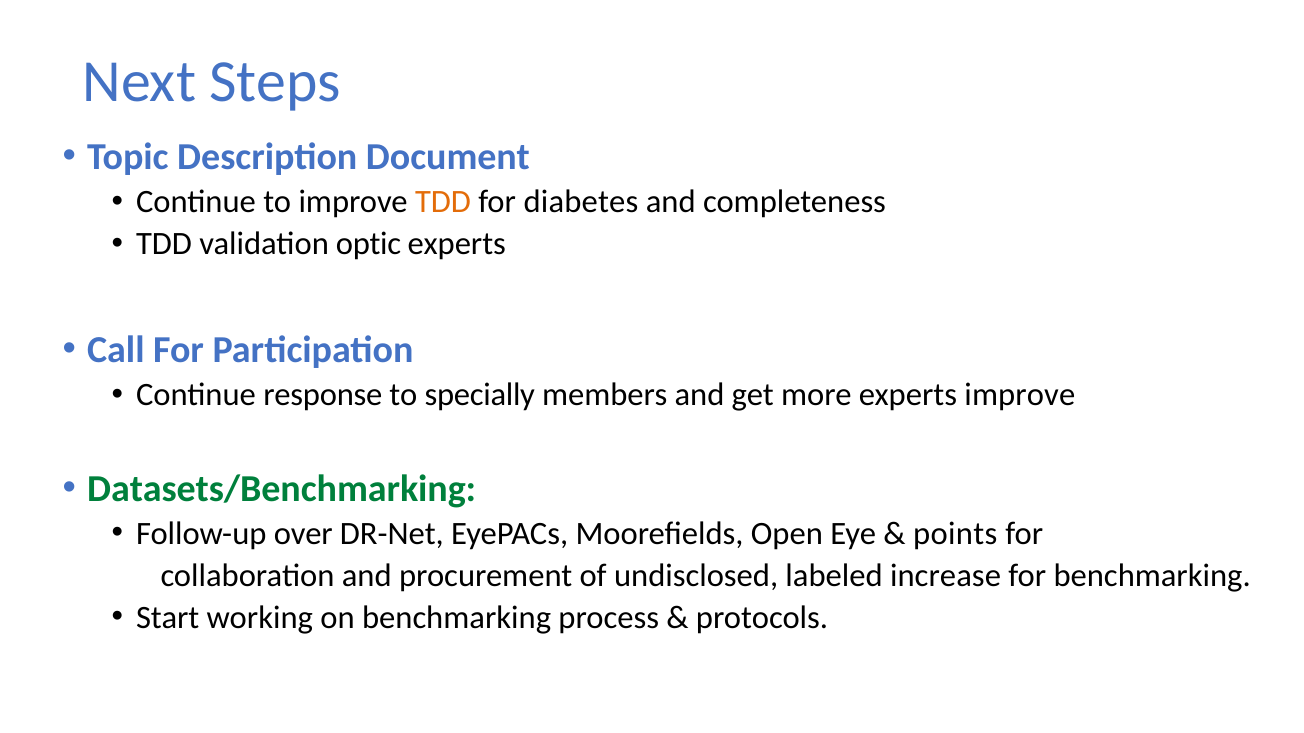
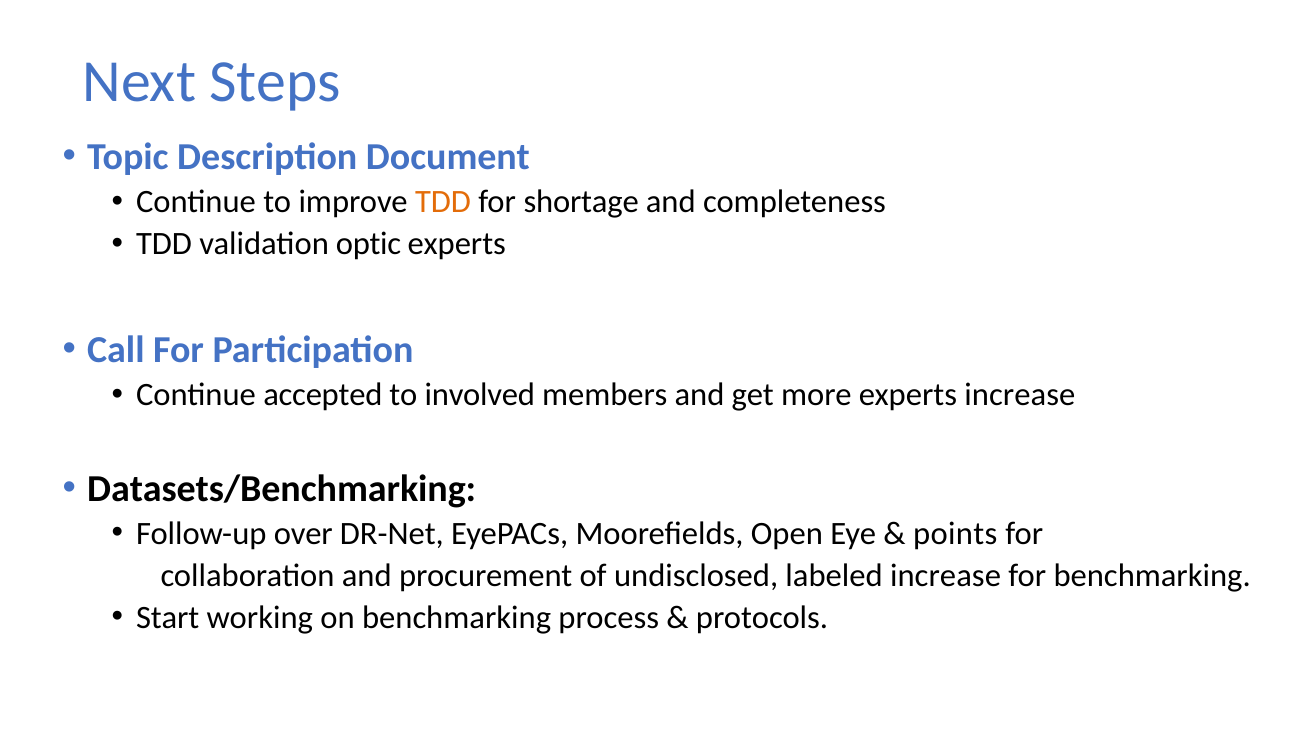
diabetes: diabetes -> shortage (581, 202)
response: response -> accepted (323, 395)
specially: specially -> involved (480, 395)
experts improve: improve -> increase (1020, 395)
Datasets/Benchmarking colour: green -> black (282, 489)
